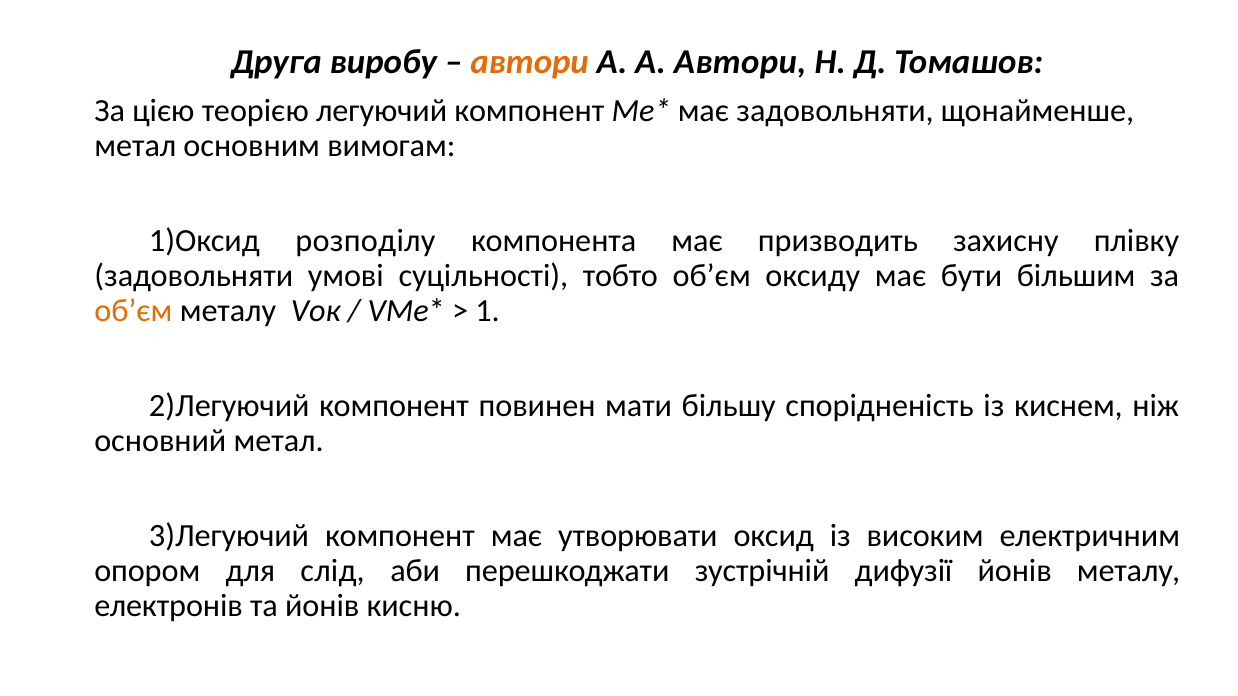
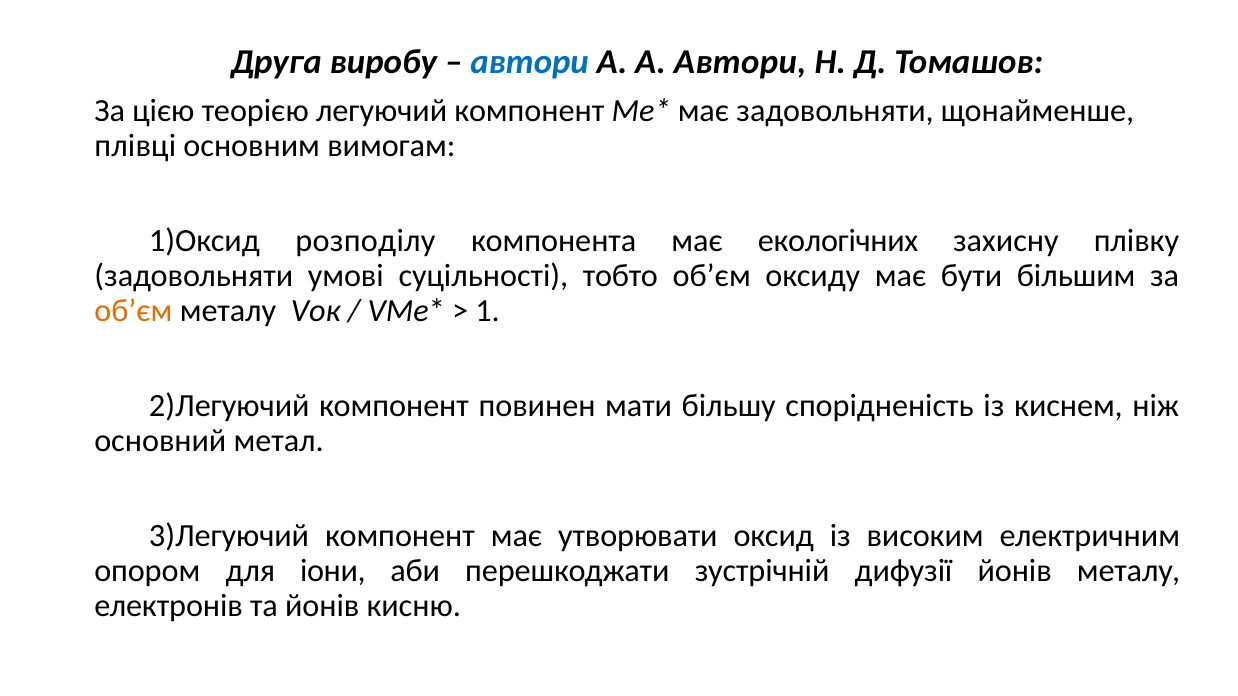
автори colour: orange -> blue (530, 62)
метал: метал -> плівці (135, 146)
призводить: призводить -> екологічних (838, 241)
слід: слід -> іони (333, 571)
